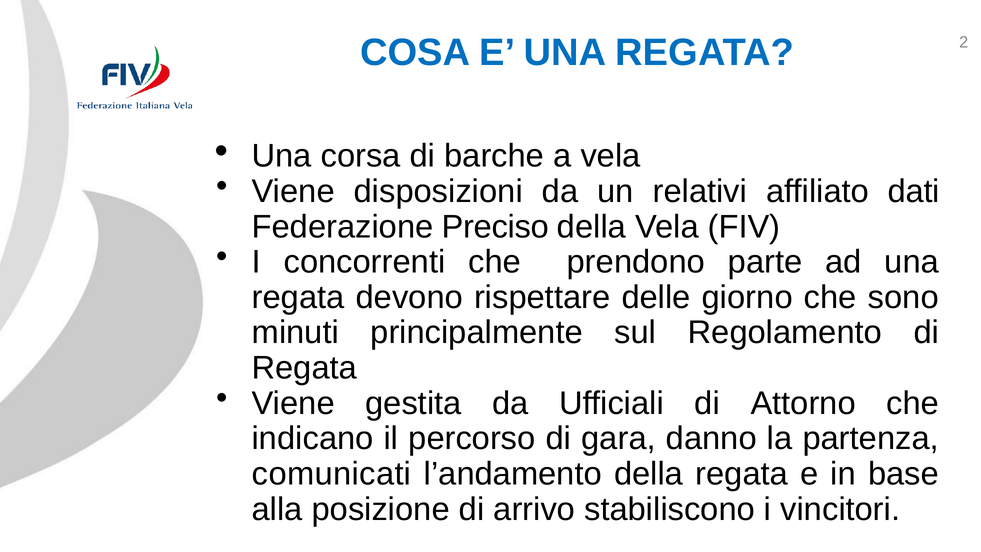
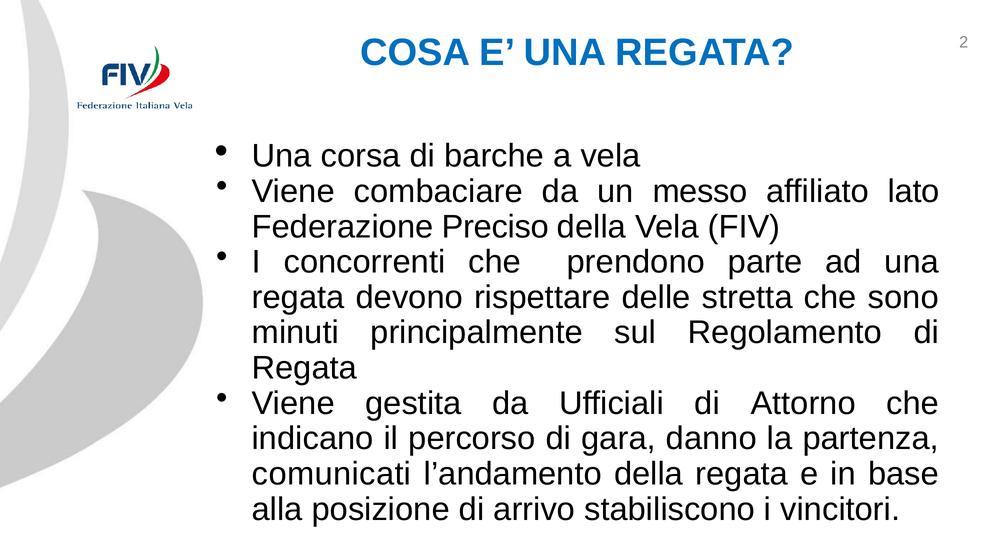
disposizioni: disposizioni -> combaciare (438, 191)
relativi: relativi -> messo (700, 191)
dati: dati -> lato (914, 191)
giorno: giorno -> stretta (747, 297)
